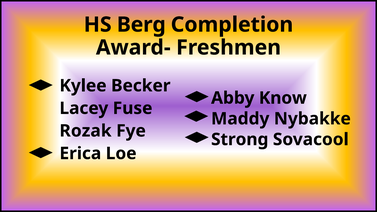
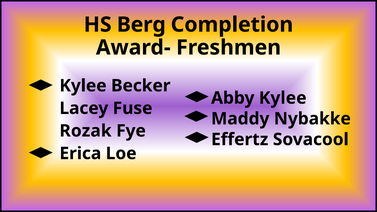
Abby Know: Know -> Kylee (283, 98)
Strong: Strong -> Effertz (240, 139)
